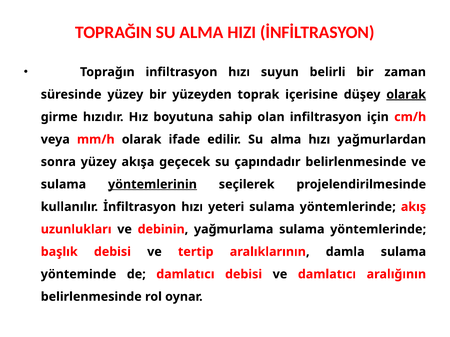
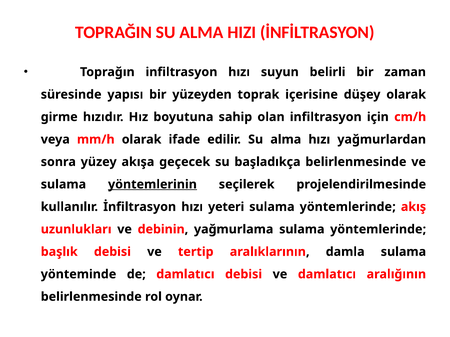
süresinde yüzey: yüzey -> yapısı (125, 95)
olarak underline: present -> none (406, 95)
çapındadır: çapındadır -> başladıkça (268, 162)
